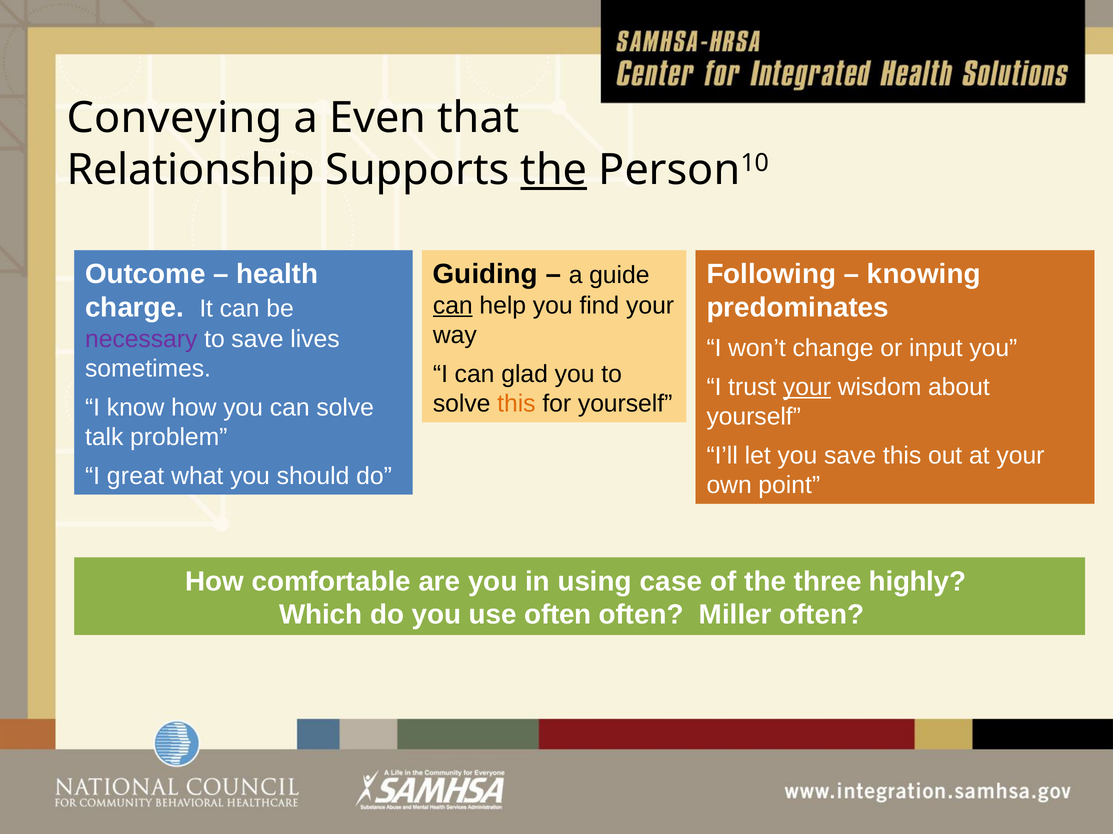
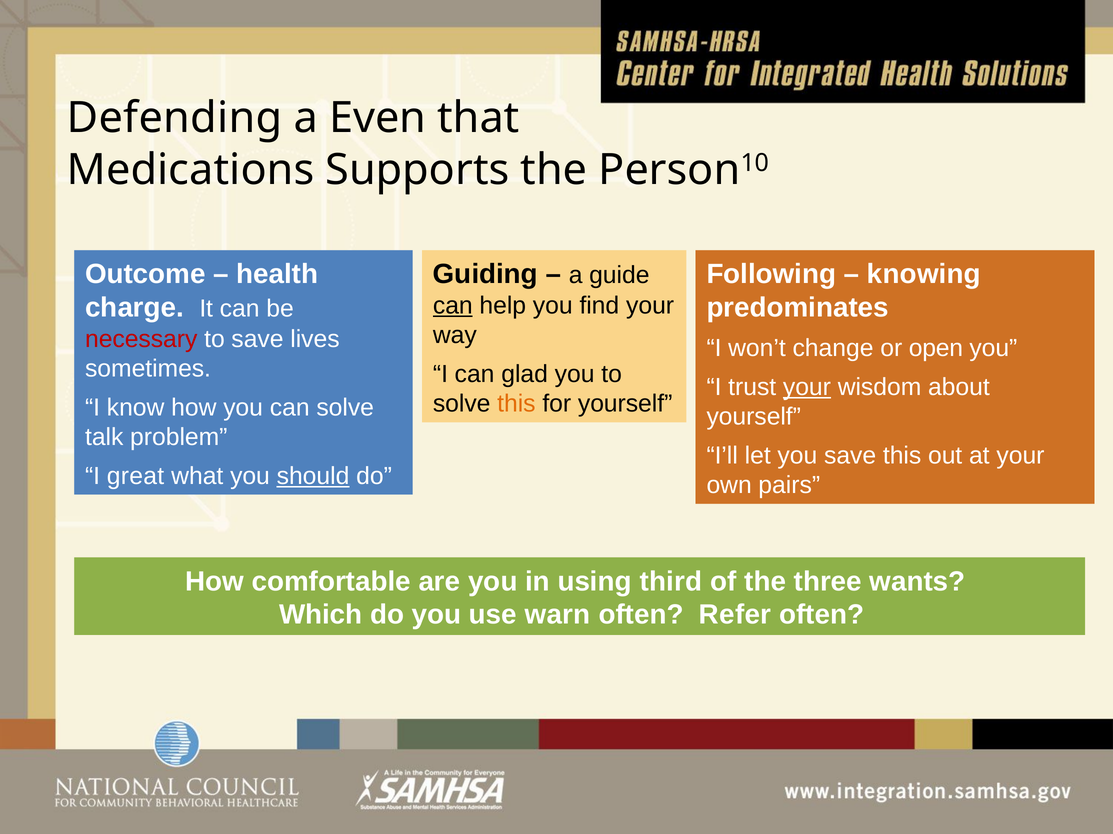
Conveying: Conveying -> Defending (175, 118)
Relationship: Relationship -> Medications (191, 170)
the underline: present -> none (554, 170)
necessary colour: purple -> red (141, 339)
input: input -> open (936, 349)
should underline: none -> present (313, 476)
point: point -> pairs (789, 486)
case: case -> third (671, 582)
highly: highly -> wants (917, 582)
use often: often -> warn (558, 615)
Miller: Miller -> Refer (735, 615)
